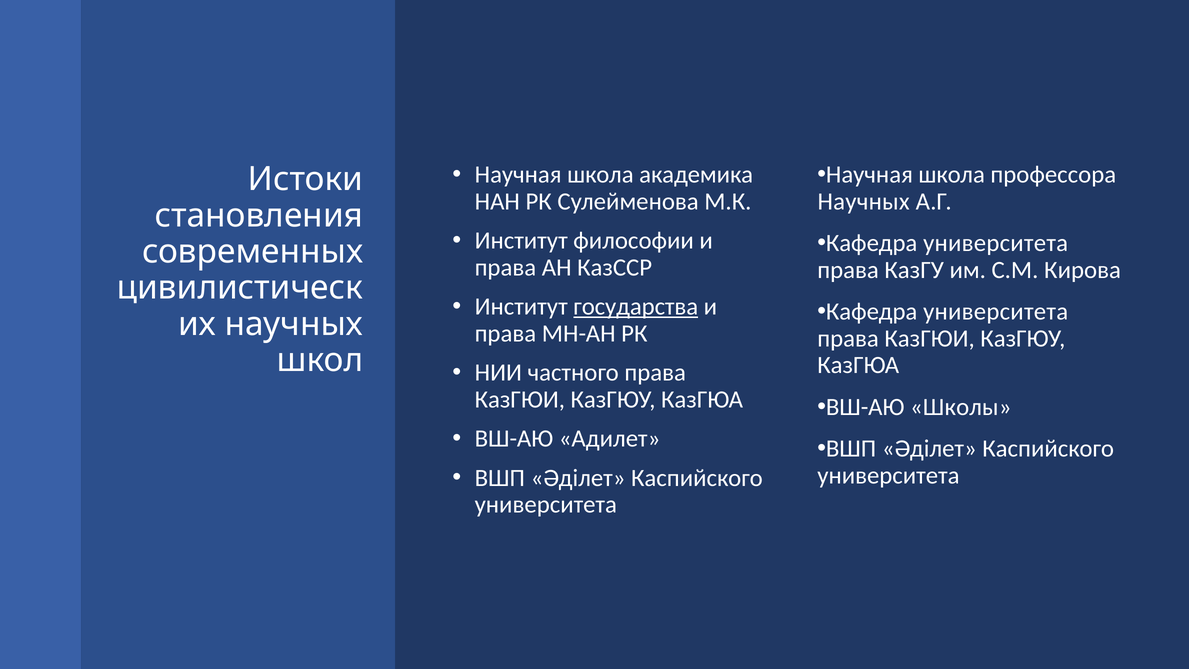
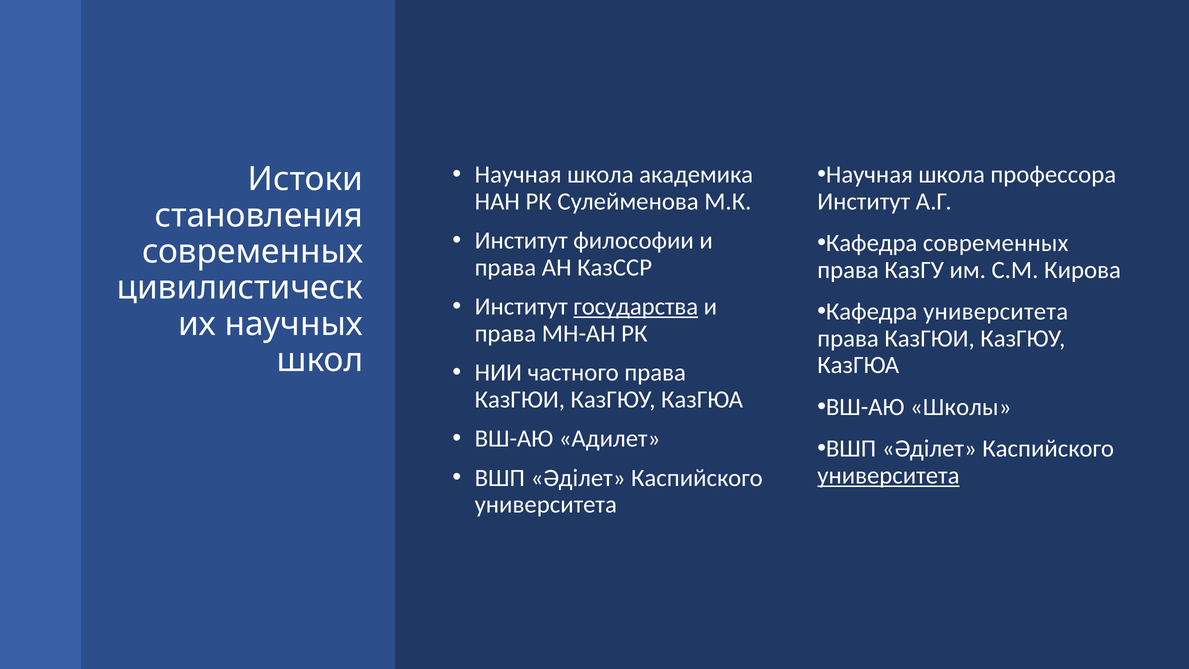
Научных: Научных -> Институт (864, 201)
университета: университета -> современных (996, 243)
университета underline: none -> present (888, 475)
